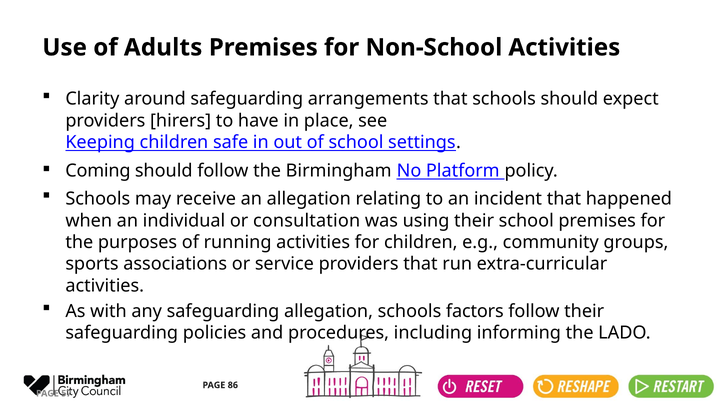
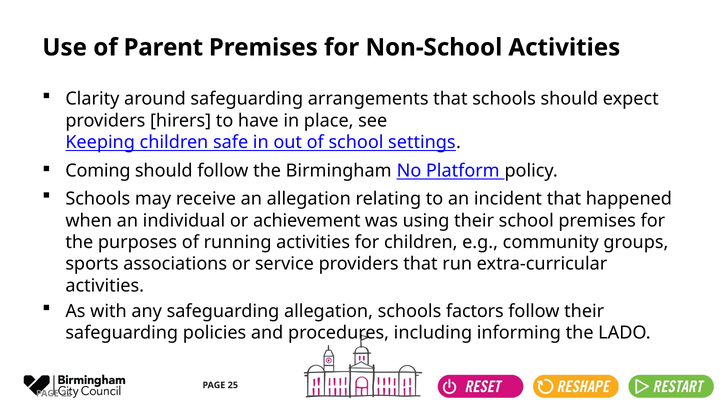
Adults: Adults -> Parent (163, 47)
consultation: consultation -> achievement (307, 220)
86: 86 -> 25 (233, 385)
57: 57 -> 22 (66, 393)
